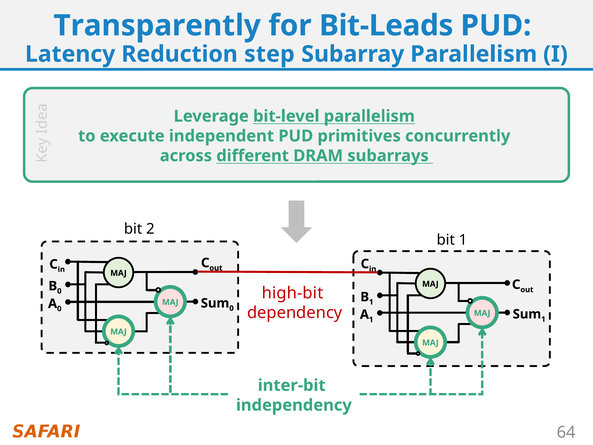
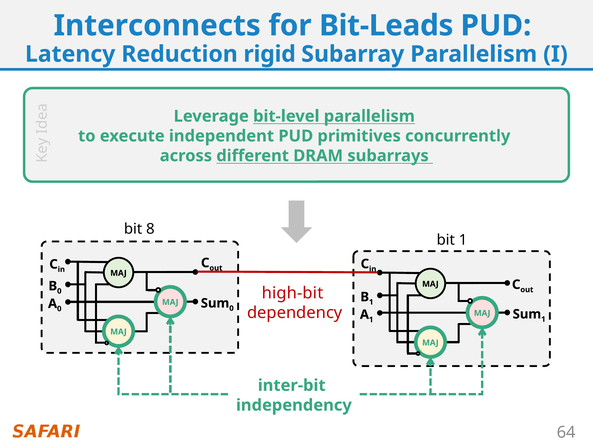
Transparently: Transparently -> Interconnects (157, 26)
step: step -> rigid (270, 54)
2: 2 -> 8 (150, 229)
